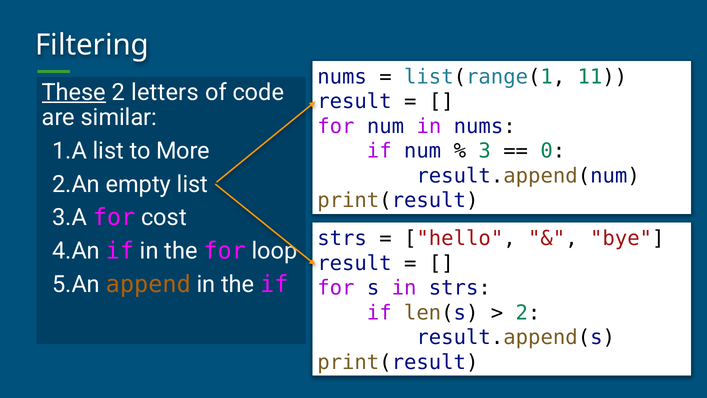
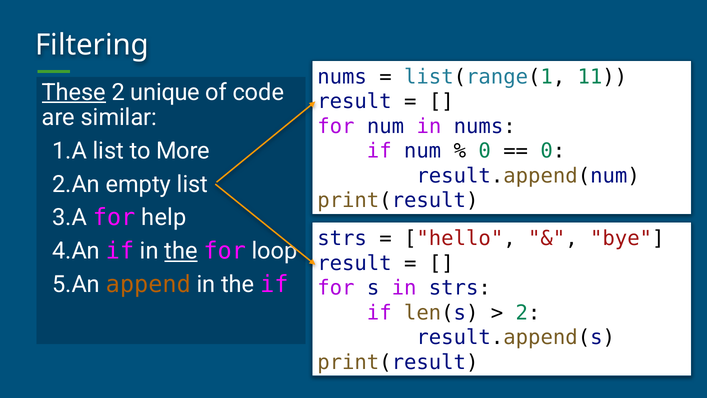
letters: letters -> unique (165, 92)
3: 3 -> 0 (485, 151)
cost: cost -> help (164, 217)
the underline: none -> present (181, 251)
